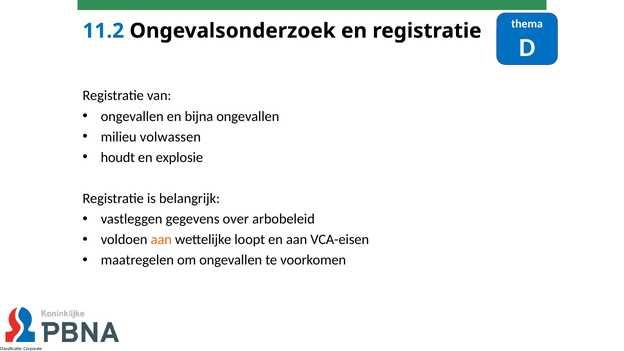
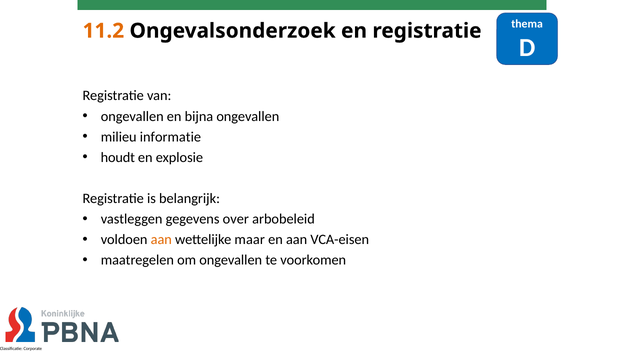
11.2 colour: blue -> orange (103, 31)
volwassen: volwassen -> informatie (170, 137)
loopt: loopt -> maar (250, 240)
